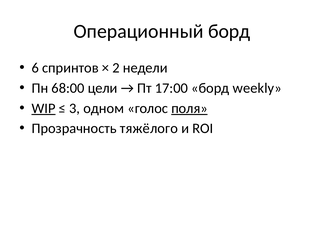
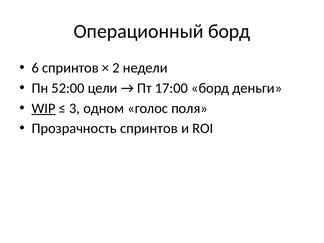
68:00: 68:00 -> 52:00 (68, 88)
weekly: weekly -> деньги (257, 88)
поля underline: present -> none (189, 108)
Прозрачность тяжёлого: тяжёлого -> спринтов (149, 128)
